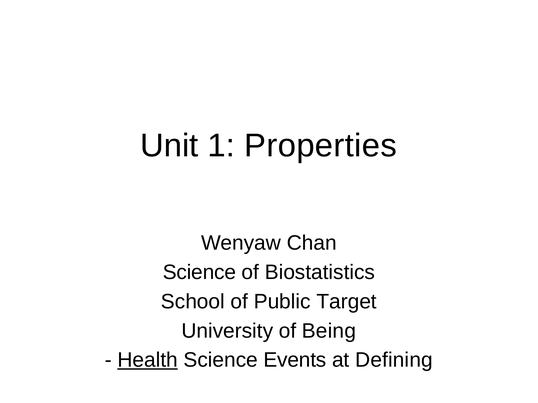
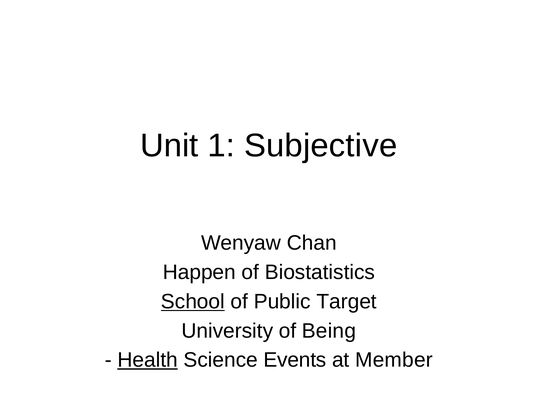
Properties: Properties -> Subjective (321, 146)
Science: Science -> Happen (199, 273)
School underline: none -> present (193, 302)
Defining: Defining -> Member (394, 361)
